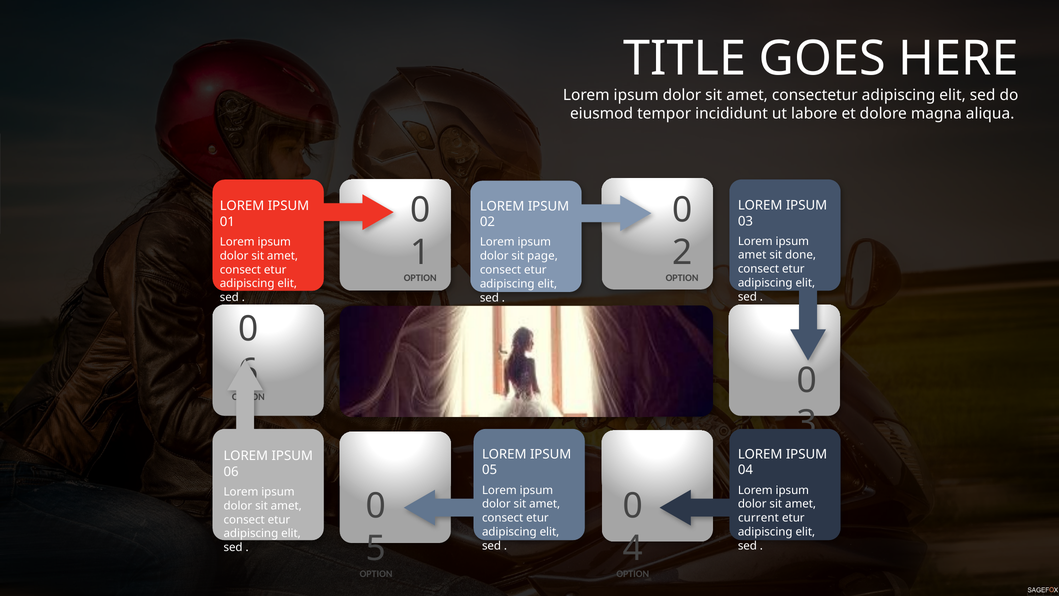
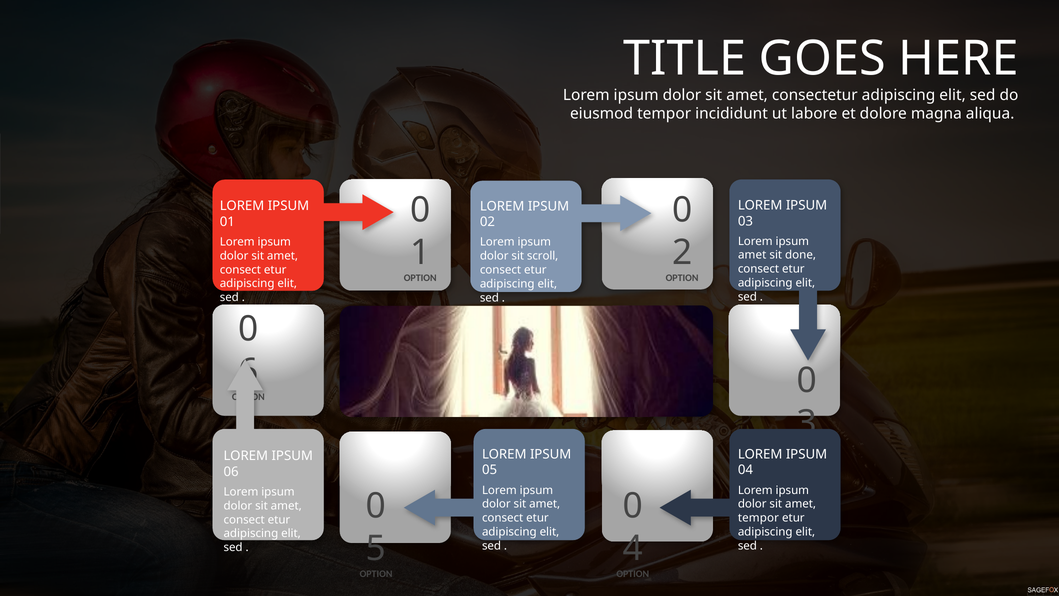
page: page -> scroll (543, 256)
current: current -> tempor (758, 518)
